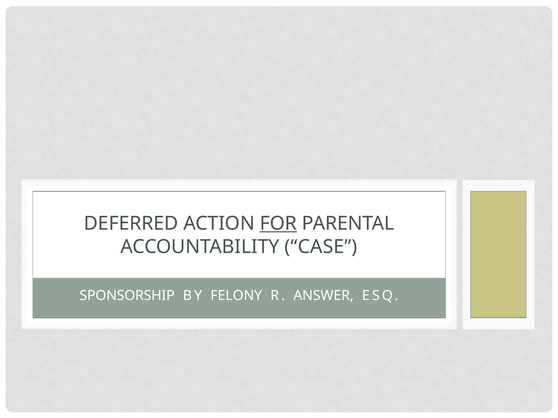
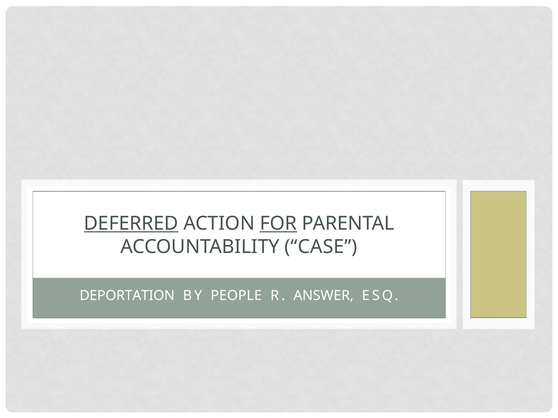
DEFERRED underline: none -> present (131, 224)
SPONSORSHIP: SPONSORSHIP -> DEPORTATION (127, 296)
FELONY: FELONY -> PEOPLE (236, 296)
